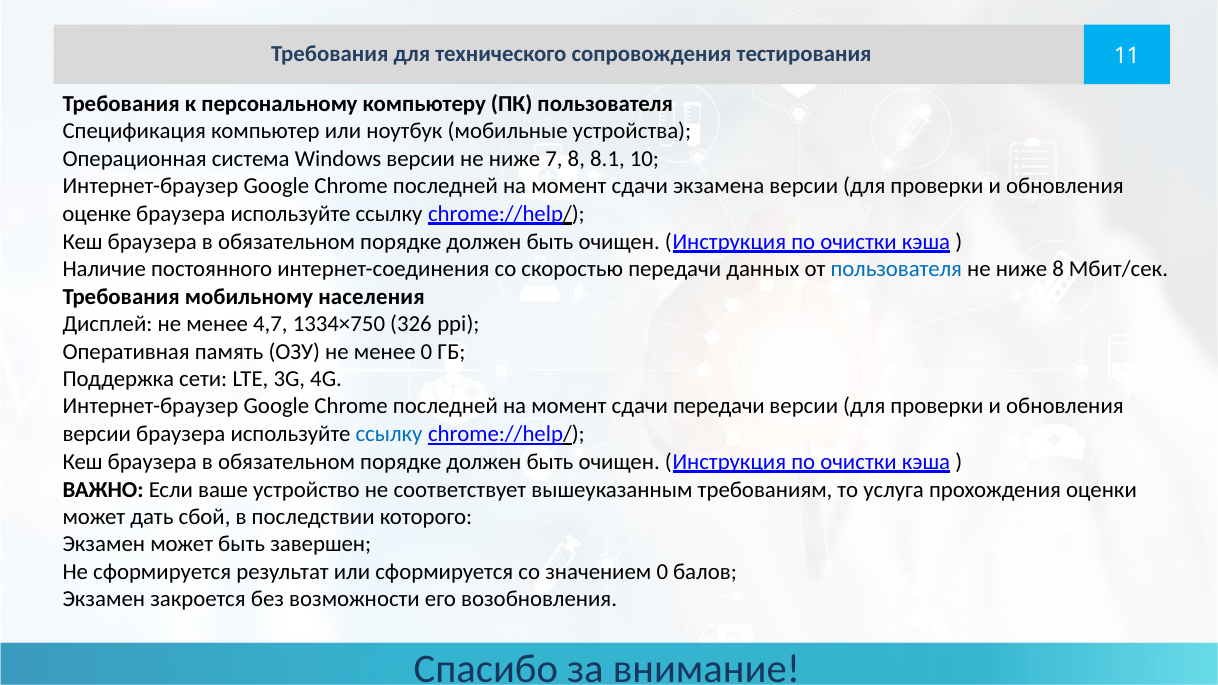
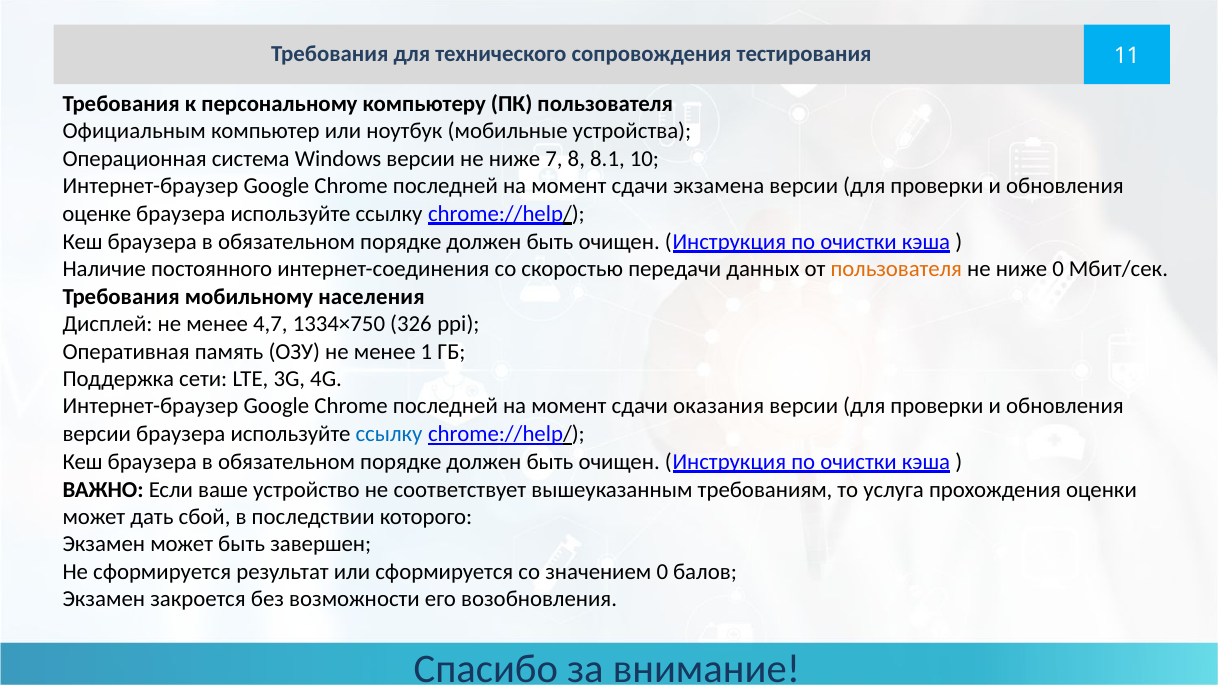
Спецификация: Спецификация -> Официальным (134, 131)
пользователя colour: blue -> orange (896, 269)
ниже 8: 8 -> 0 (1058, 269)
менее 0: 0 -> 1 (426, 352)
сдачи передачи: передачи -> оказания (719, 406)
